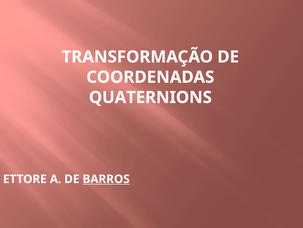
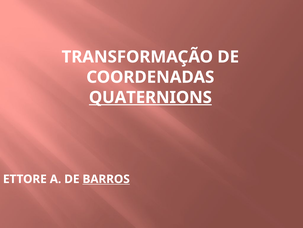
QUATERNIONS underline: none -> present (150, 97)
